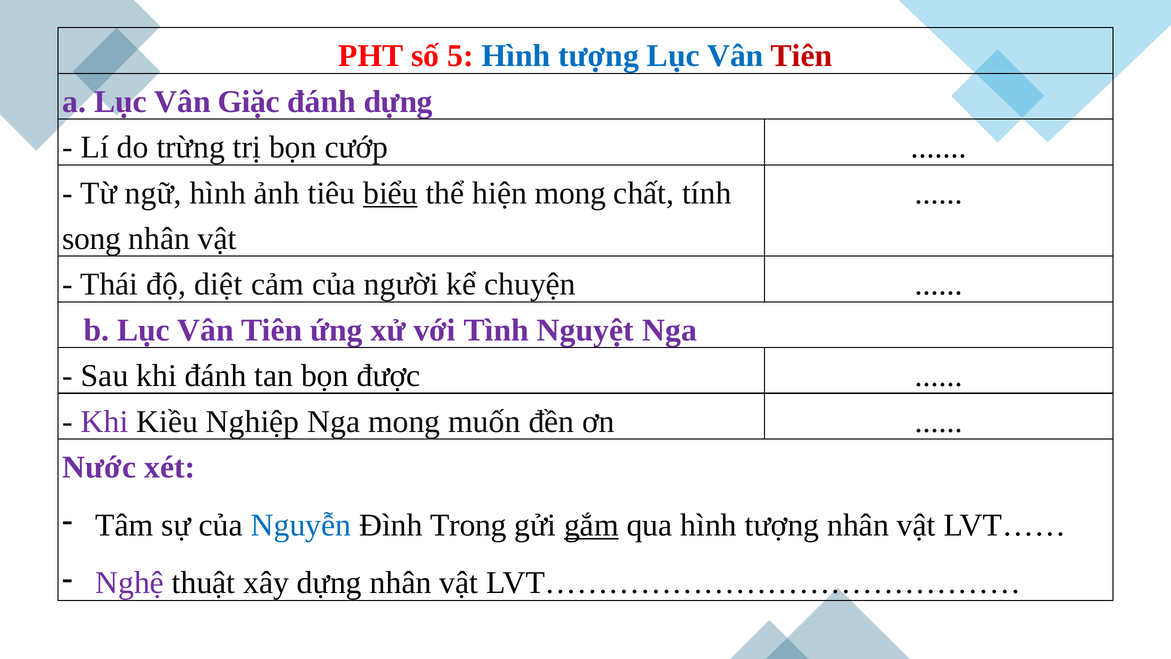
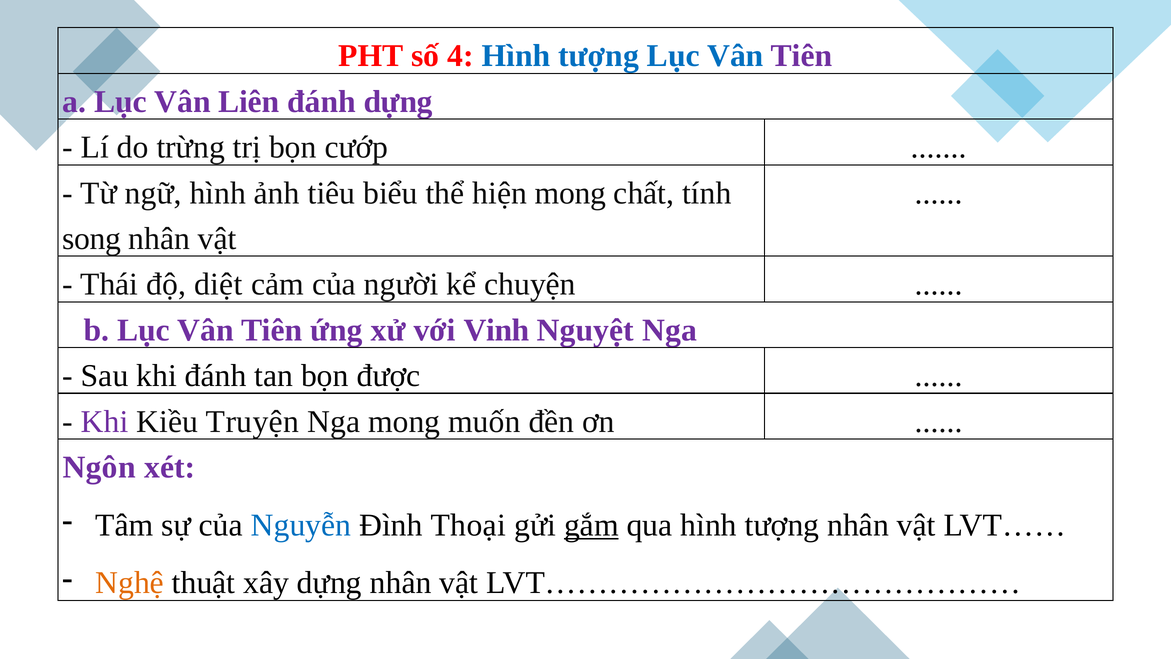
5: 5 -> 4 (460, 56)
Tiên colour: red -> purple (802, 56)
Giặc: Giặc -> Liên (249, 102)
biểu underline: present -> none (390, 193)
Tình: Tình -> Vinh (497, 330)
Nghiệp: Nghiệp -> Truyện (252, 421)
Nước: Nước -> Ngôn (99, 467)
Trong: Trong -> Thoại (468, 525)
Nghệ colour: purple -> orange (130, 583)
